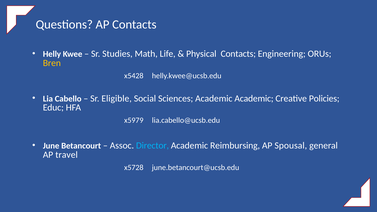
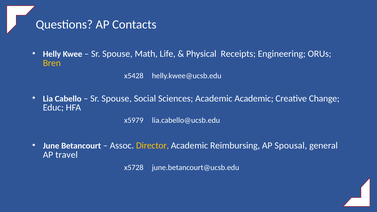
Studies: Studies -> Spouse (117, 54)
Physical Contacts: Contacts -> Receipts (238, 54)
Eligible: Eligible -> Spouse (117, 98)
Policies: Policies -> Change (324, 98)
Director colour: light blue -> yellow (152, 146)
